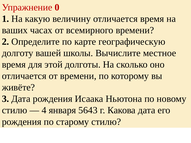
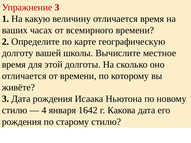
Упражнение 0: 0 -> 3 (57, 7)
5643: 5643 -> 1642 (88, 110)
